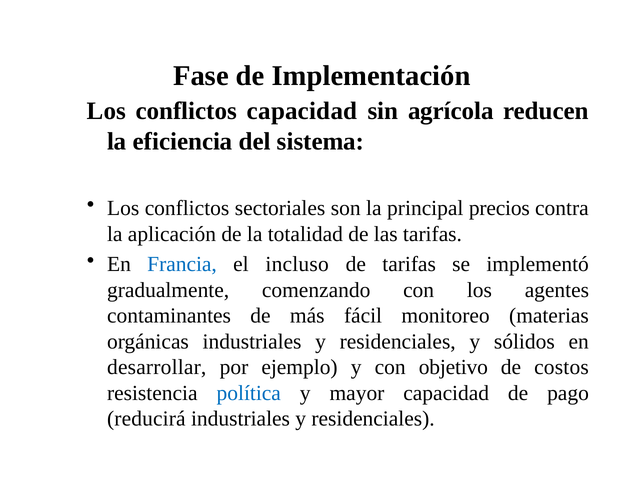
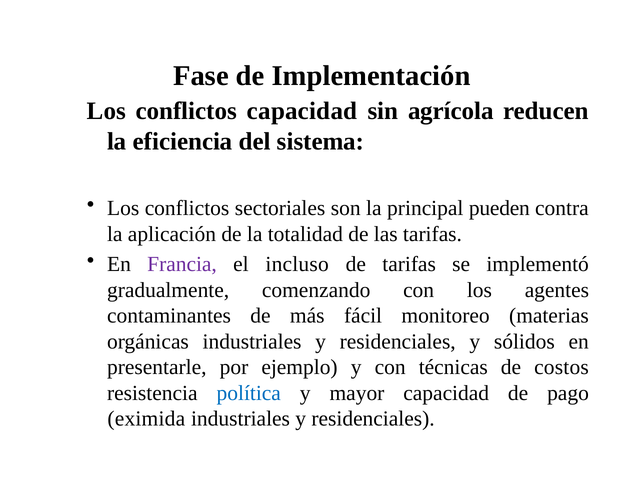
precios: precios -> pueden (499, 208)
Francia colour: blue -> purple (182, 264)
desarrollar: desarrollar -> presentarle (157, 367)
objetivo: objetivo -> técnicas (453, 367)
reducirá: reducirá -> eximida (146, 419)
